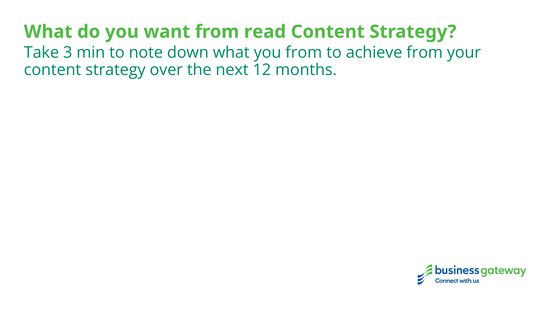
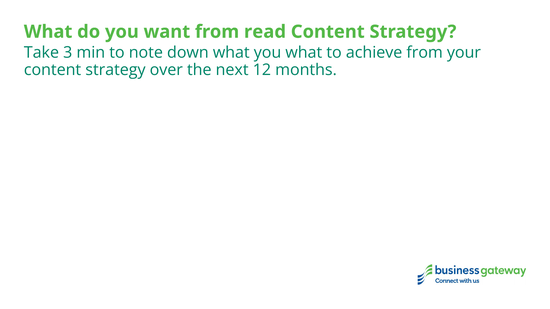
you from: from -> what (304, 53)
